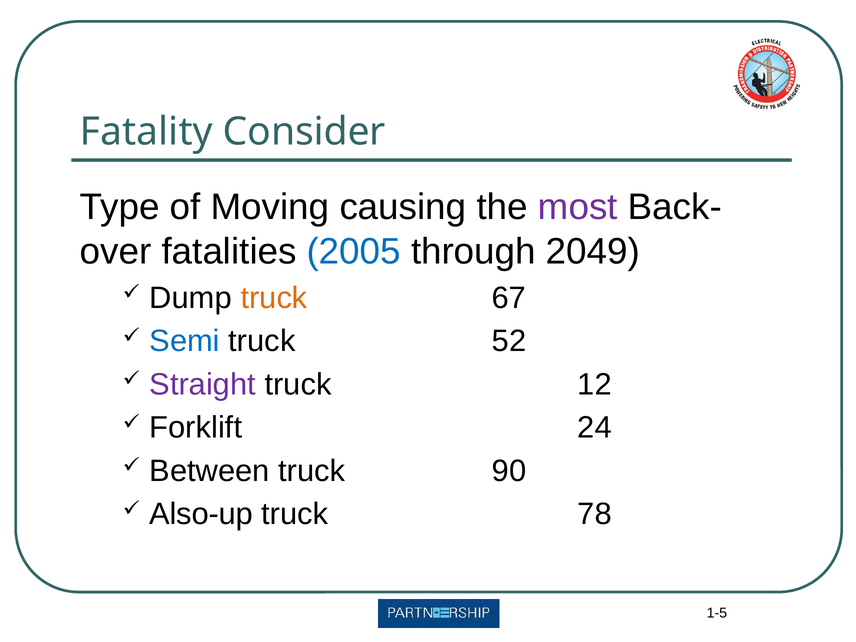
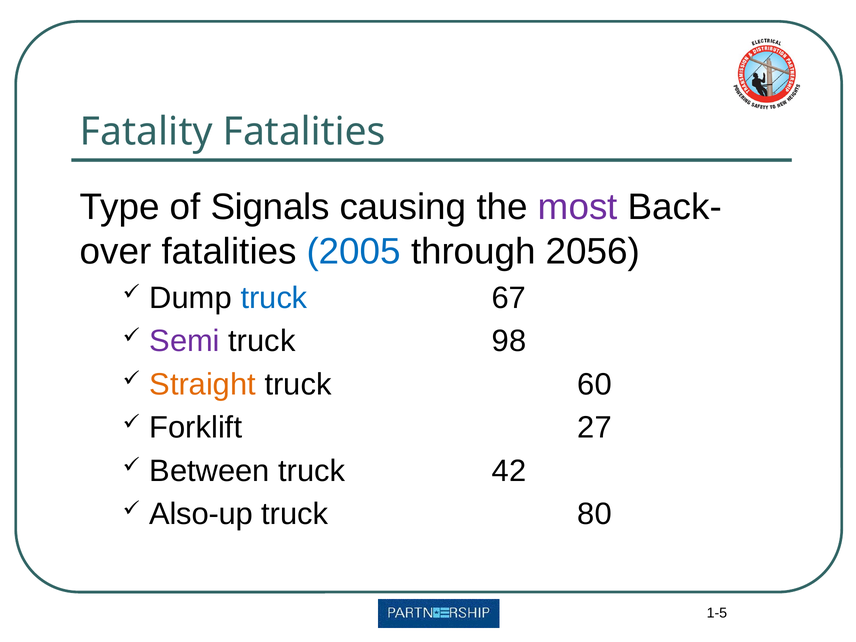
Fatality Consider: Consider -> Fatalities (304, 132)
Moving: Moving -> Signals (270, 207)
2049: 2049 -> 2056 (593, 252)
truck colour: orange -> blue (274, 298)
Semi colour: blue -> purple (185, 341)
52: 52 -> 98 (509, 341)
Straight colour: purple -> orange (203, 384)
12: 12 -> 60 (595, 384)
24: 24 -> 27 (595, 428)
90: 90 -> 42 (509, 471)
78: 78 -> 80 (595, 514)
